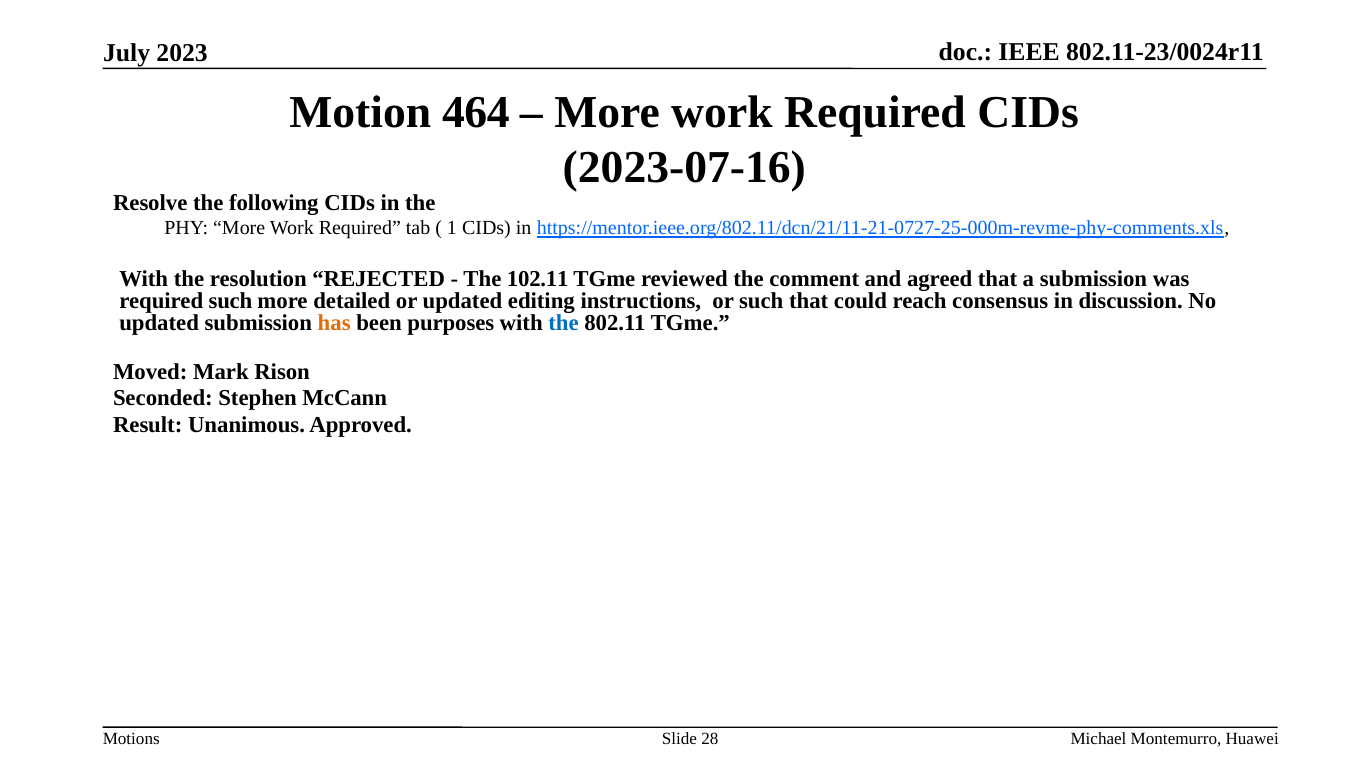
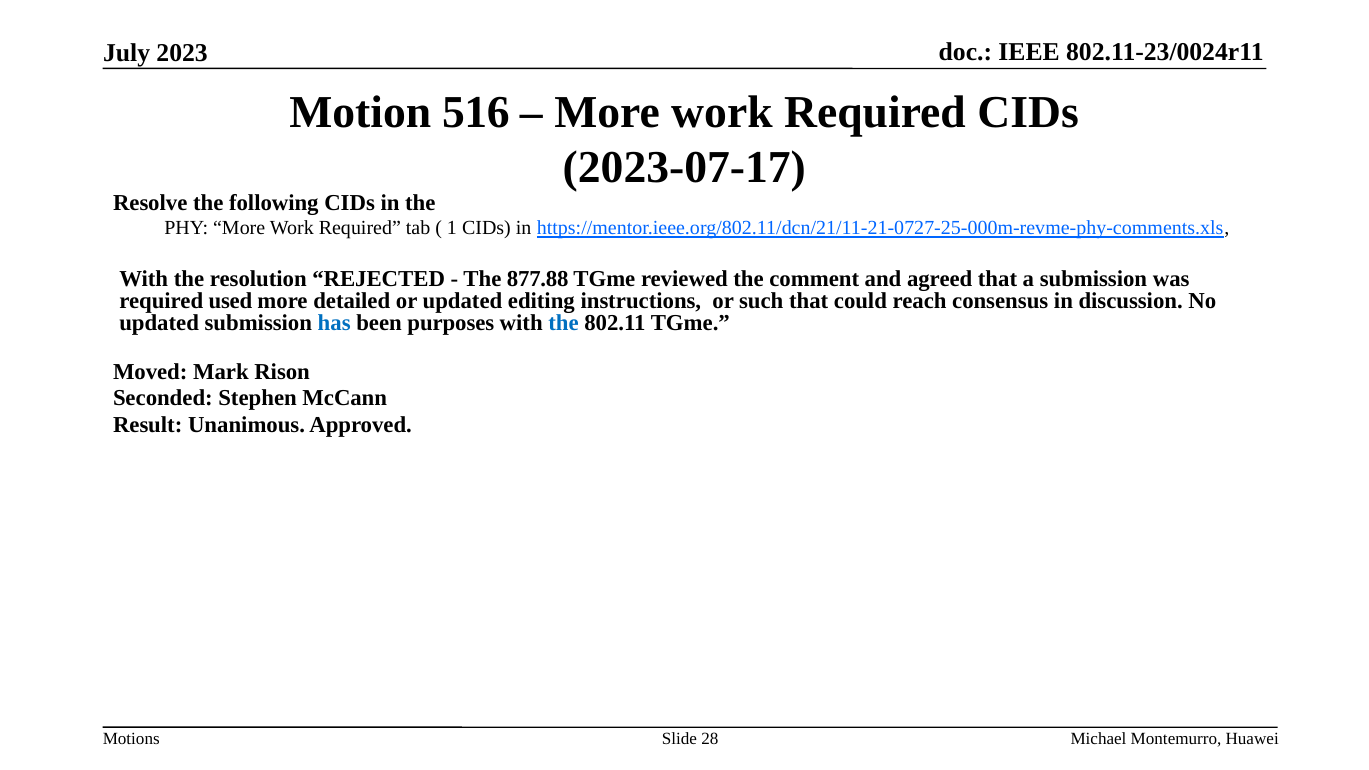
464: 464 -> 516 (476, 113)
2023-07-16: 2023-07-16 -> 2023-07-17 (684, 167)
102.11: 102.11 -> 877.88 (538, 279)
required such: such -> used (230, 301)
has colour: orange -> blue (334, 323)
